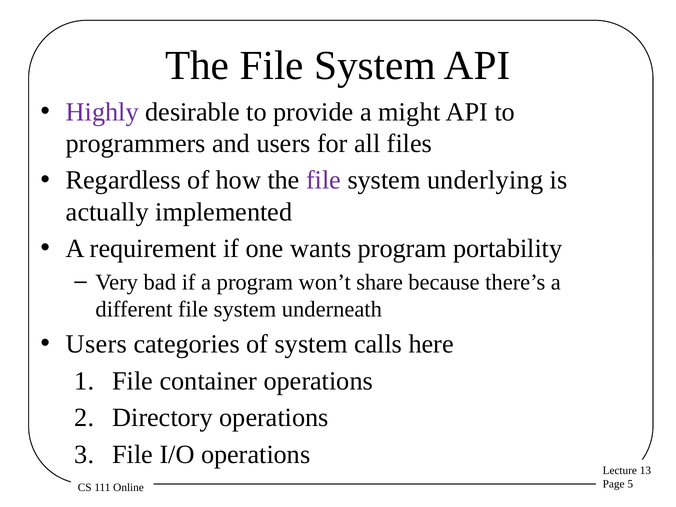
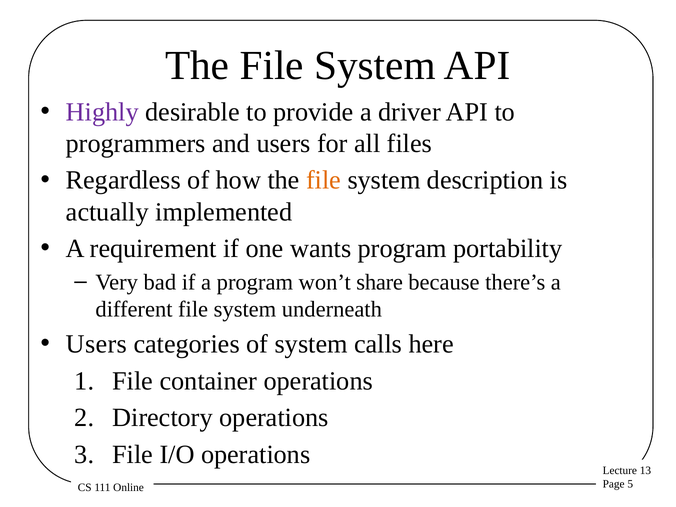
might: might -> driver (409, 112)
file colour: purple -> orange (324, 180)
underlying: underlying -> description (485, 180)
